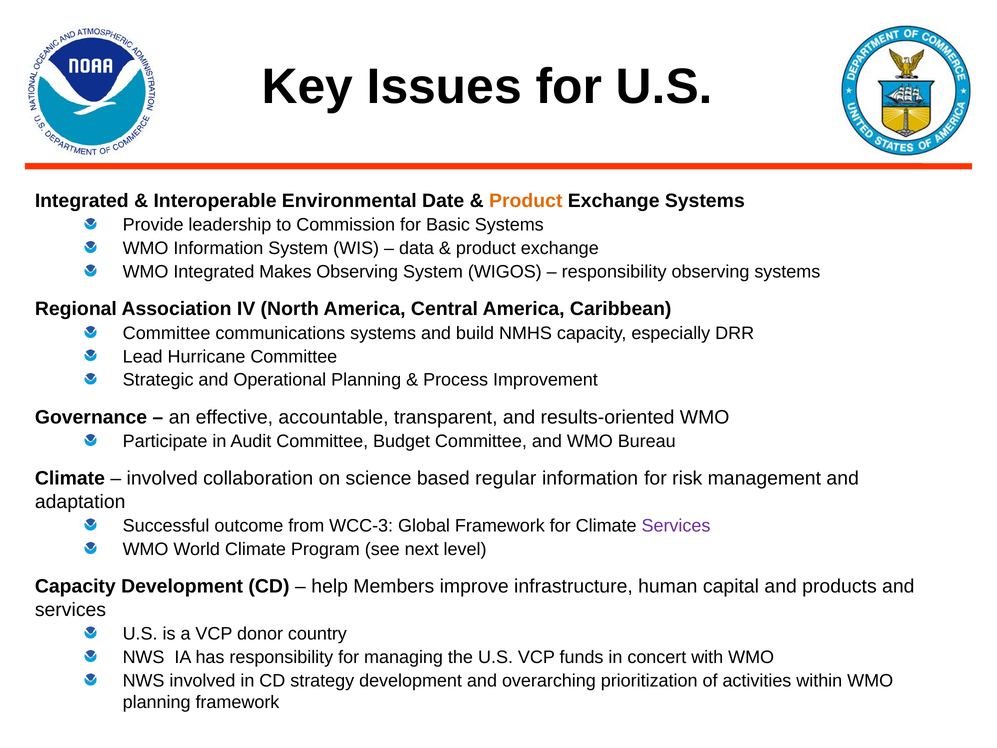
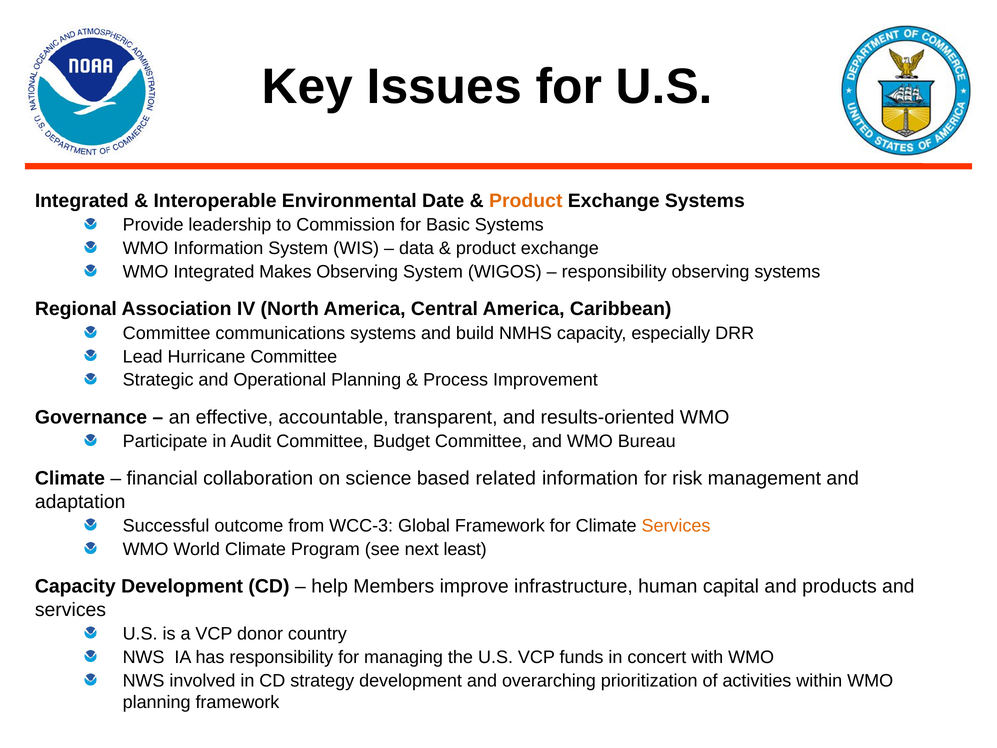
involved: involved -> financial (162, 478)
regular: regular -> related (506, 478)
Services colour: purple -> orange (676, 526)
level: level -> least (465, 549)
